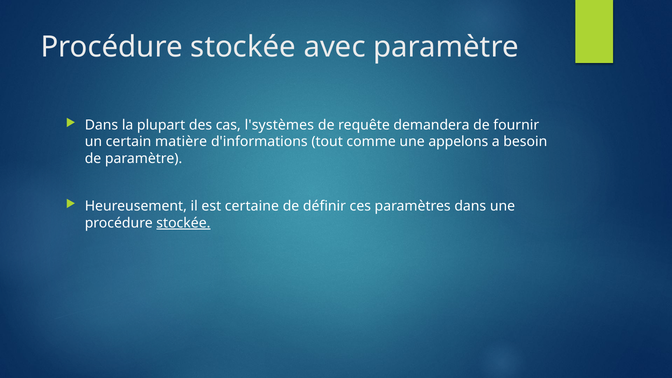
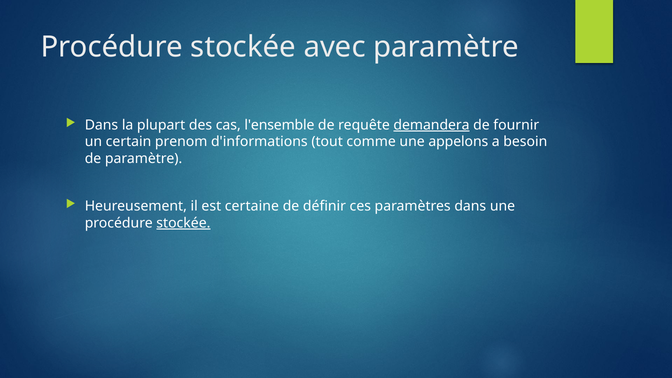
l'systèmes: l'systèmes -> l'ensemble (279, 125)
demandera underline: none -> present (432, 125)
matière: matière -> prenom (181, 142)
